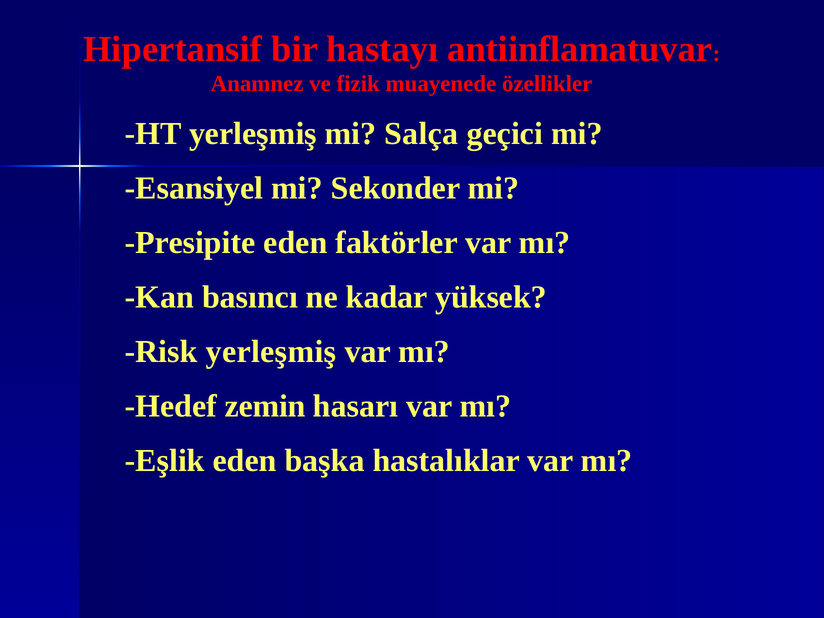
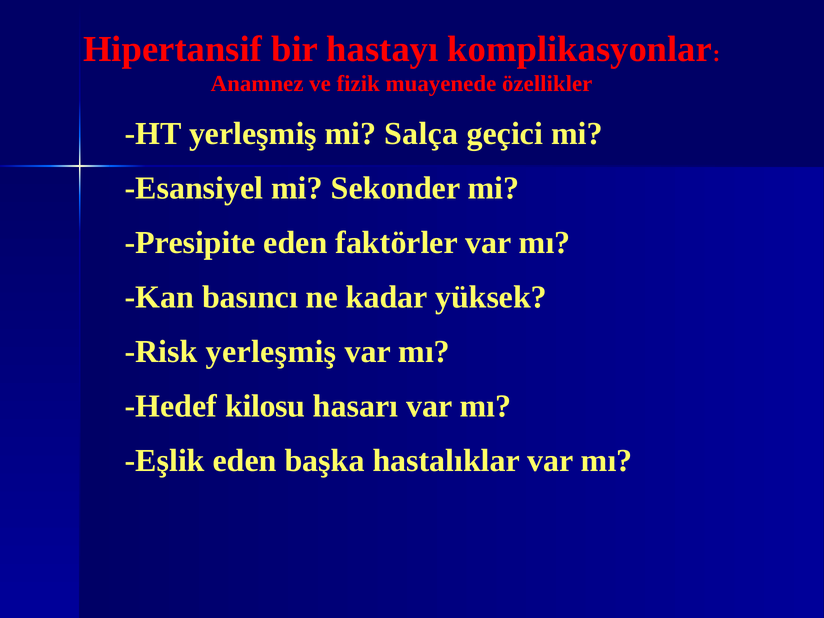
antiinflamatuvar: antiinflamatuvar -> komplikasyonlar (580, 49)
zemin: zemin -> kilosu (265, 406)
